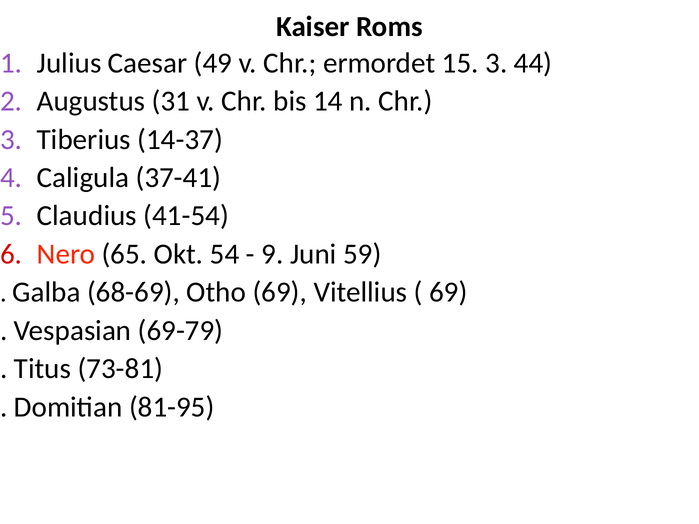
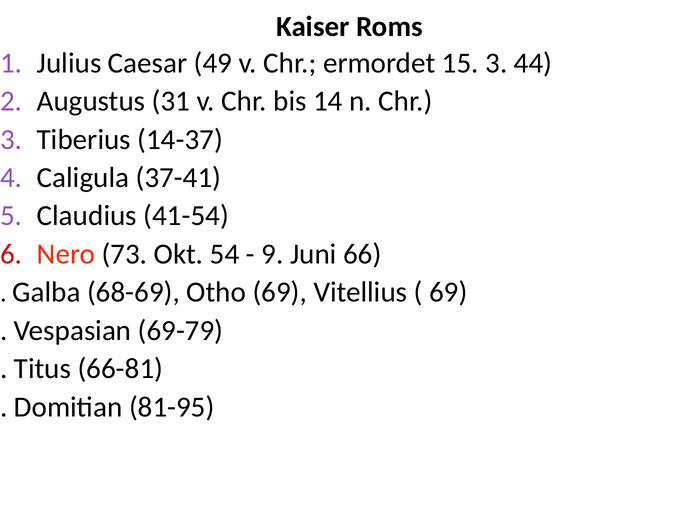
65: 65 -> 73 (124, 254)
59: 59 -> 66 (362, 254)
73-81: 73-81 -> 66-81 (120, 369)
